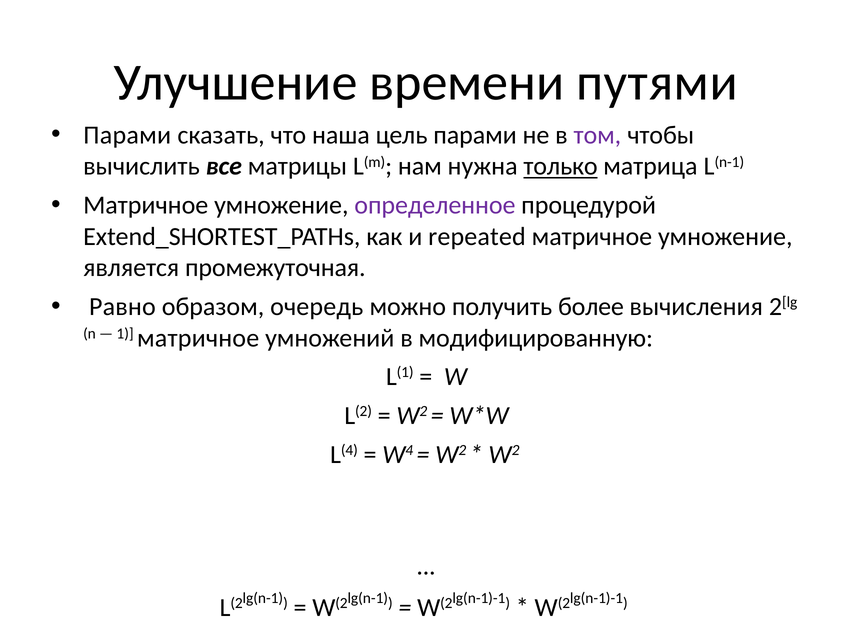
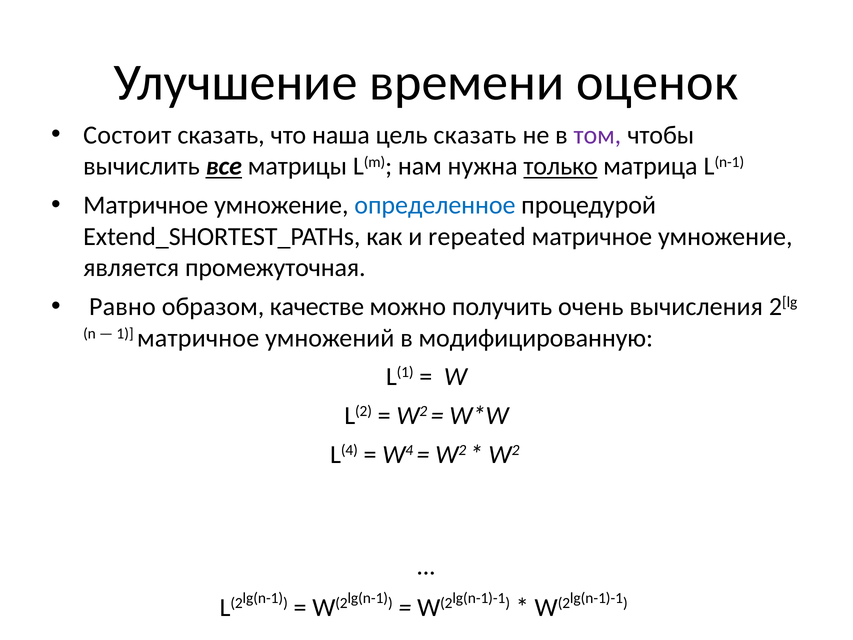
путями: путями -> оценок (657, 83)
Парами: Парами -> Состоит (127, 135)
цель парами: парами -> сказать (475, 135)
все underline: none -> present (224, 166)
определенное colour: purple -> blue (435, 205)
очередь: очередь -> качестве (317, 307)
более: более -> очень (591, 307)
